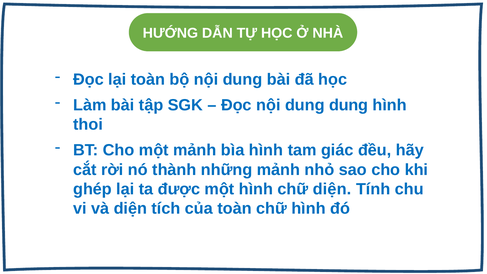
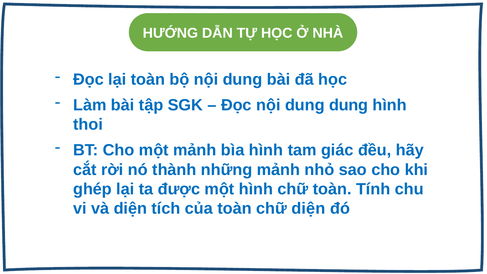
chữ diện: diện -> toàn (332, 189)
chữ hình: hình -> diện (308, 209)
